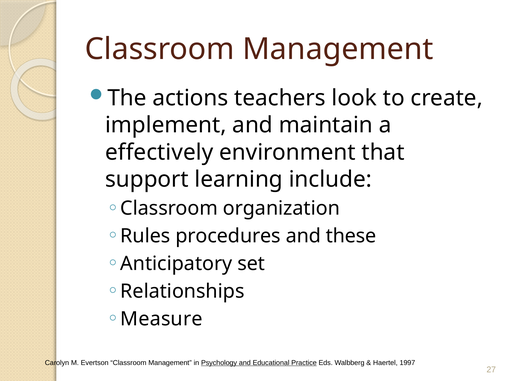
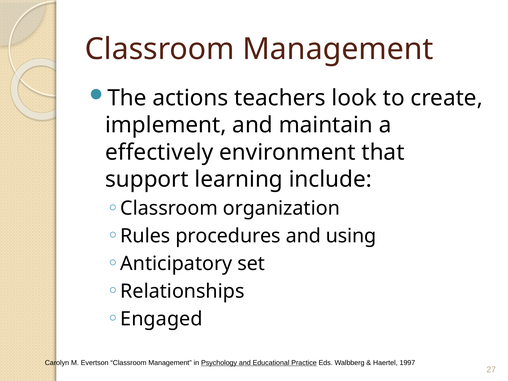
these: these -> using (351, 236)
Measure: Measure -> Engaged (161, 319)
